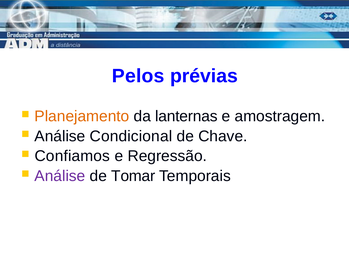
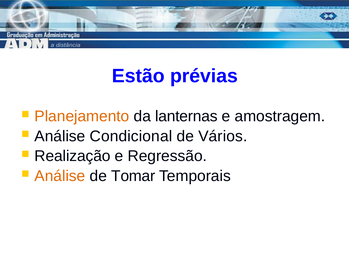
Pelos: Pelos -> Estão (138, 76)
Chave: Chave -> Vários (223, 136)
Confiamos: Confiamos -> Realização (72, 156)
Análise colour: purple -> orange (60, 176)
